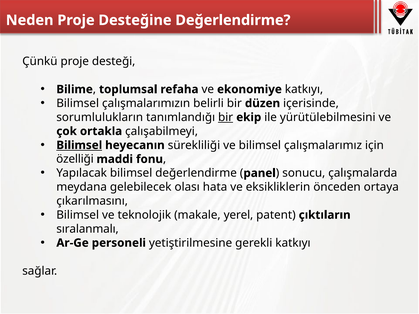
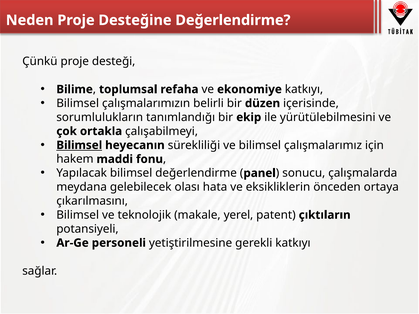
bir underline: present -> none (226, 117)
özelliği: özelliği -> hakem (75, 159)
sıralanmalı: sıralanmalı -> potansiyeli (87, 229)
